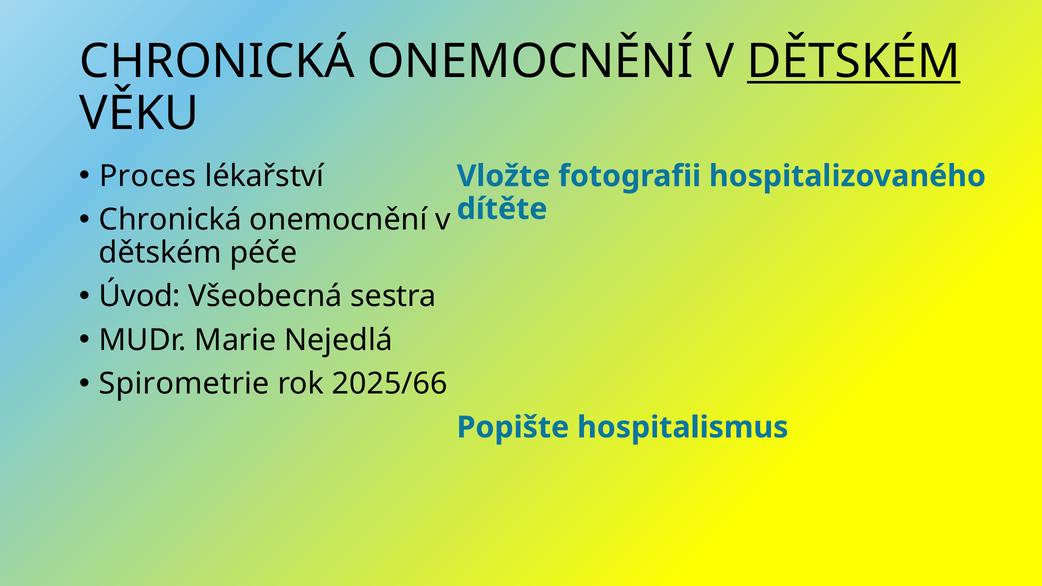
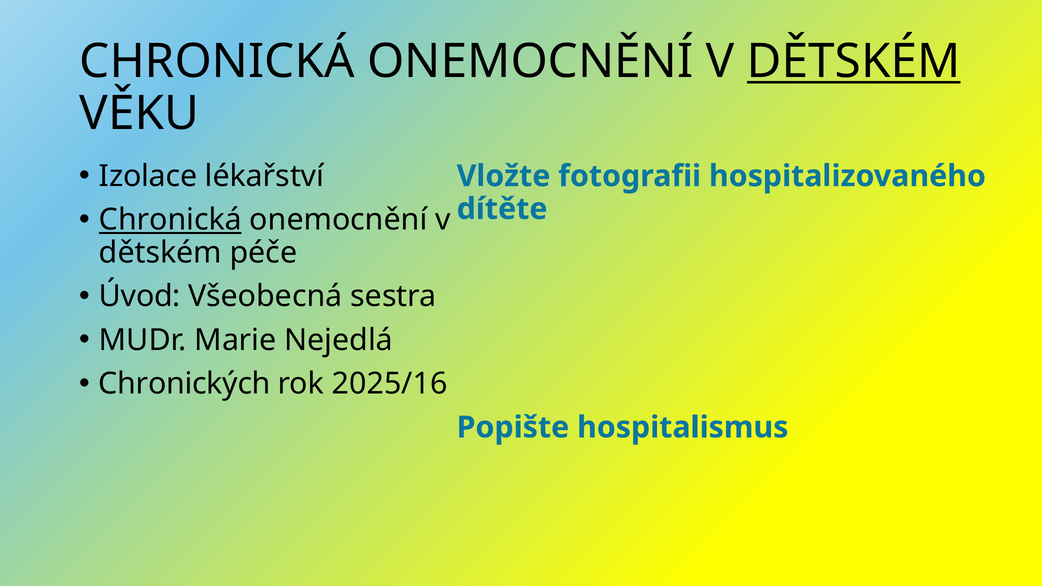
Proces: Proces -> Izolace (148, 176)
Chronická underline: none -> present (170, 220)
Spirometrie: Spirometrie -> Chronických (185, 384)
2025/66: 2025/66 -> 2025/16 (390, 384)
